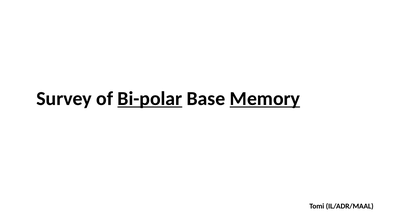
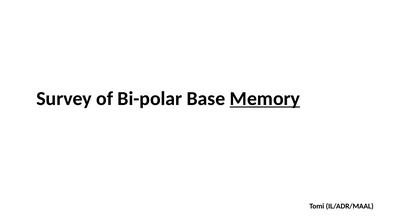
Bi-polar underline: present -> none (150, 99)
